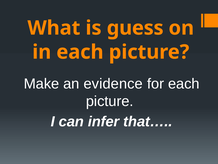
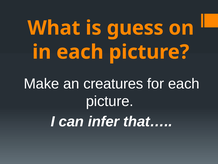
evidence: evidence -> creatures (113, 83)
